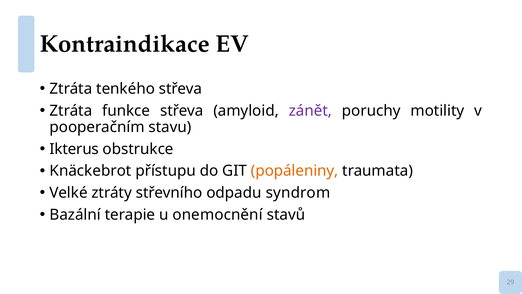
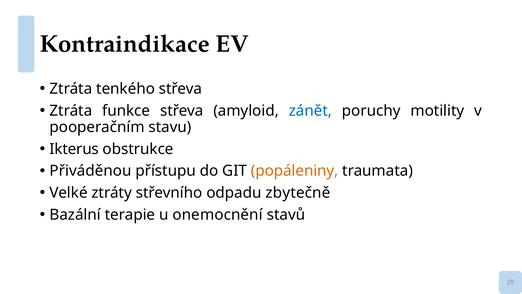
zánět colour: purple -> blue (310, 111)
Knäckebrot: Knäckebrot -> Přiváděnou (91, 171)
syndrom: syndrom -> zbytečně (298, 193)
